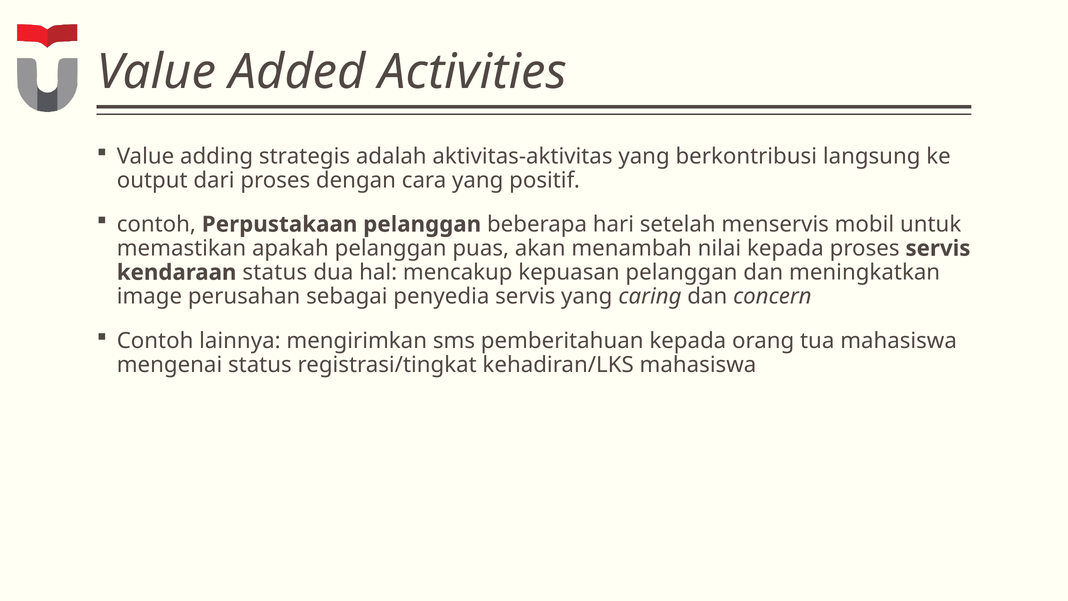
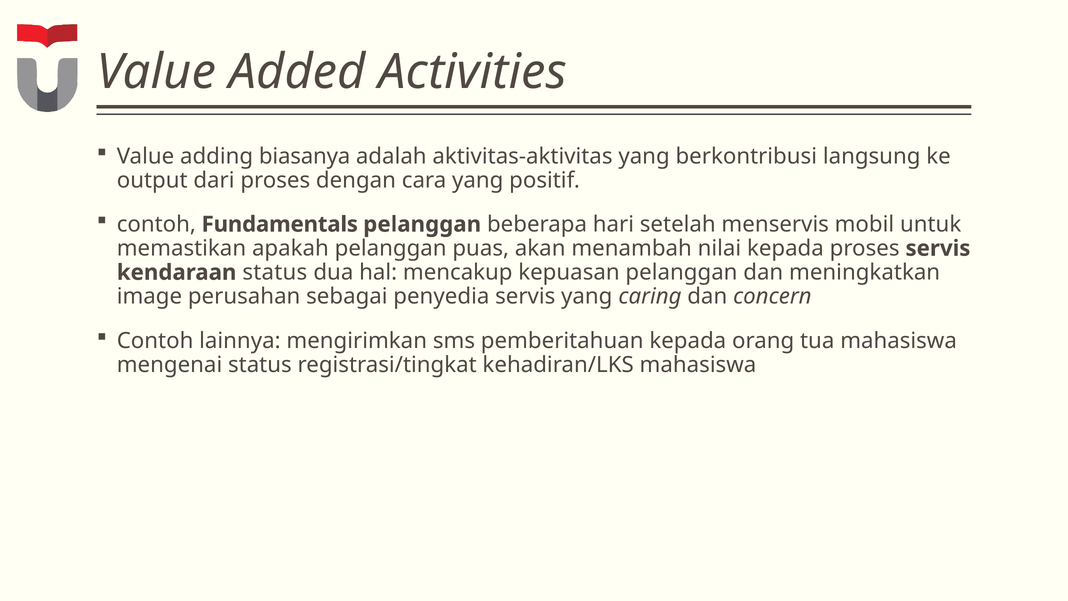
strategis: strategis -> biasanya (305, 156)
Perpustakaan: Perpustakaan -> Fundamentals (280, 224)
